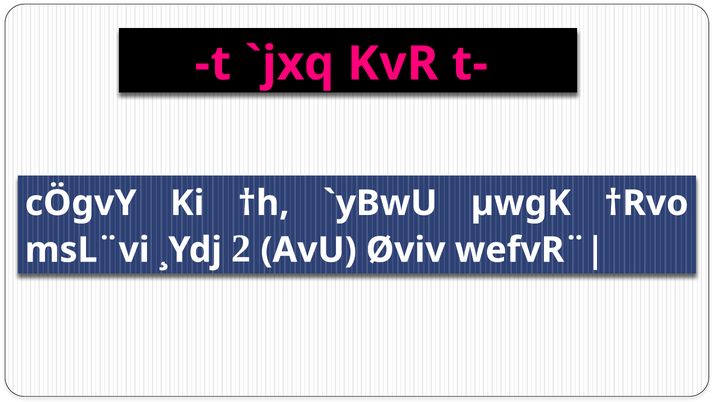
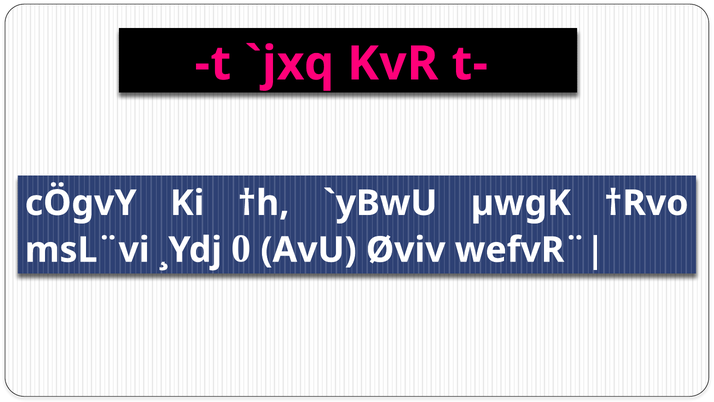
2: 2 -> 0 (241, 249)
